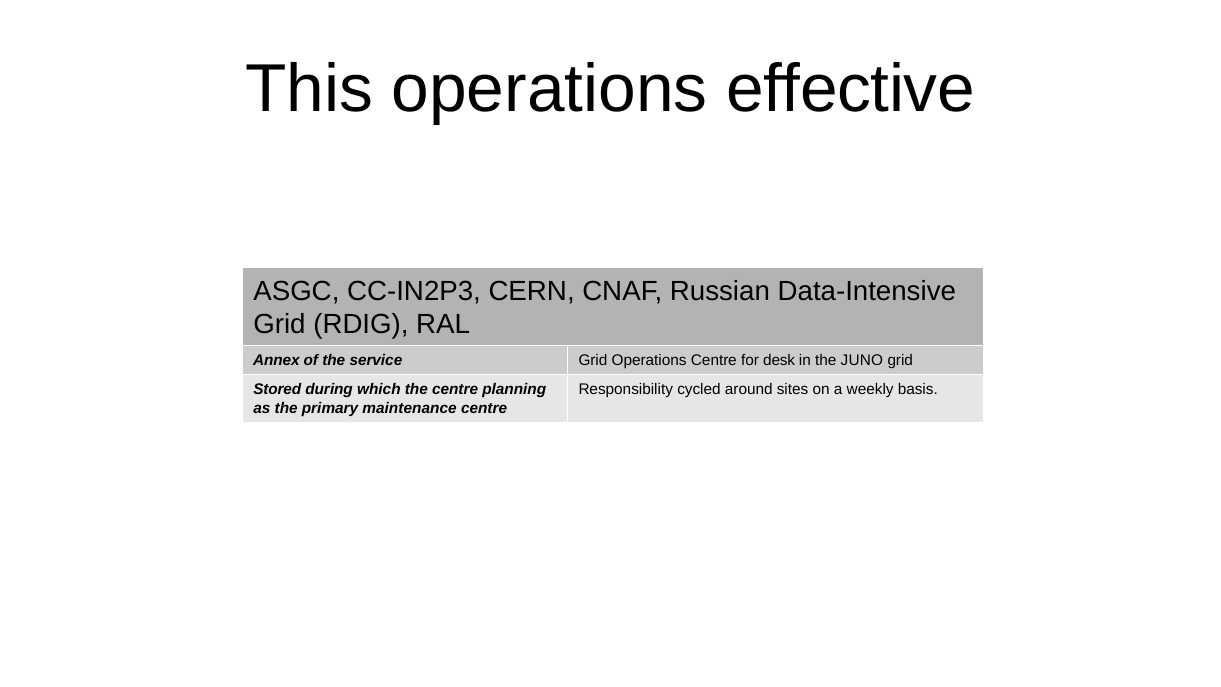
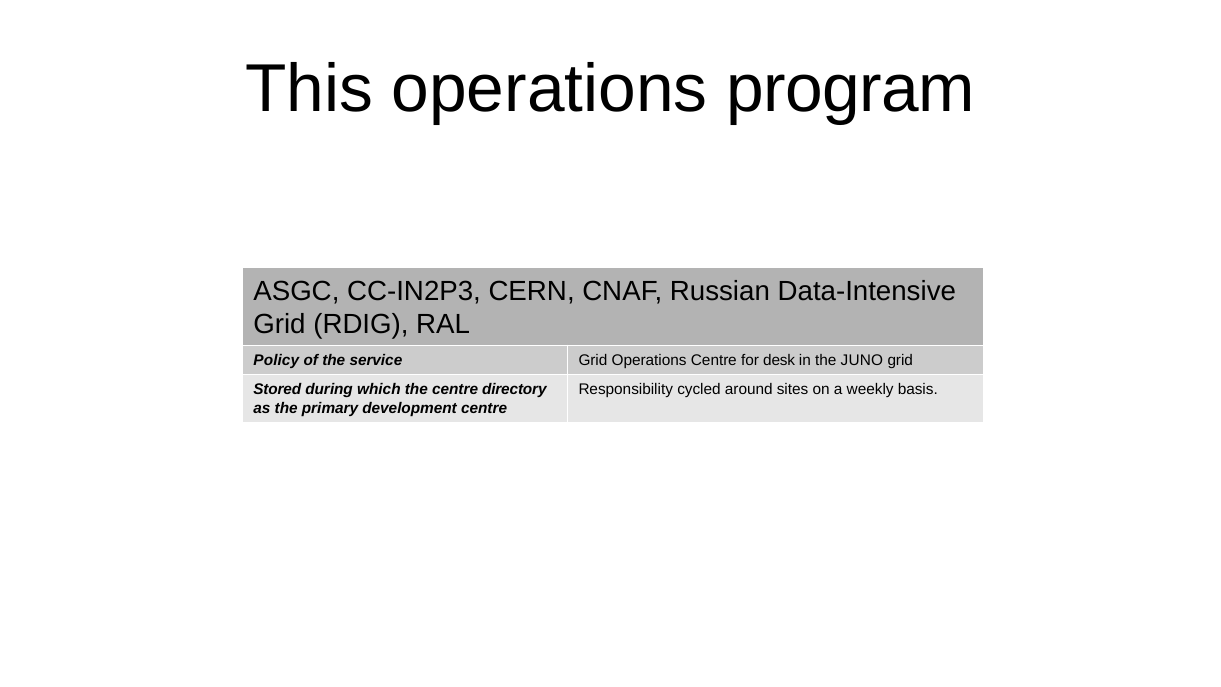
effective: effective -> program (851, 89)
Annex: Annex -> Policy (276, 360)
planning: planning -> directory (514, 390)
maintenance: maintenance -> development (410, 408)
